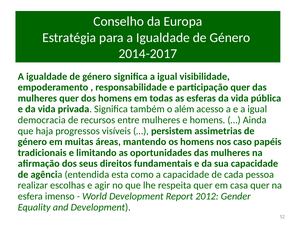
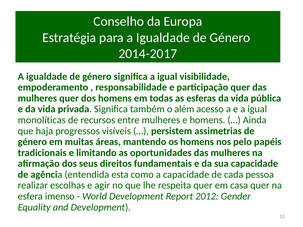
democracia: democracia -> monolíticas (42, 120)
caso: caso -> pelo (242, 142)
